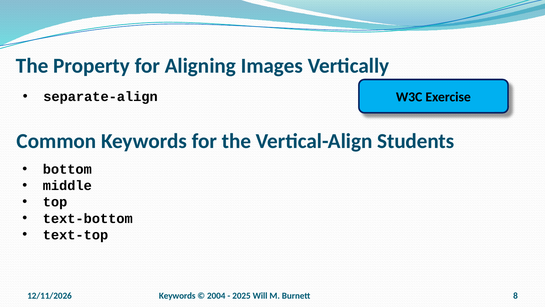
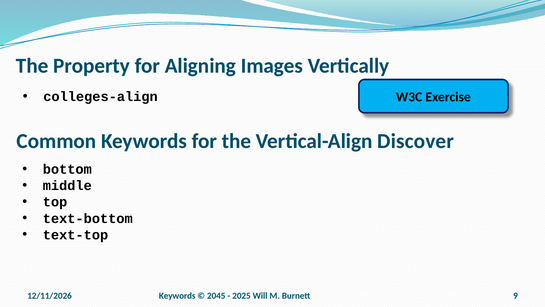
separate-align: separate-align -> colleges-align (101, 97)
Students: Students -> Discover (416, 141)
2004: 2004 -> 2045 (216, 295)
8: 8 -> 9 (515, 295)
